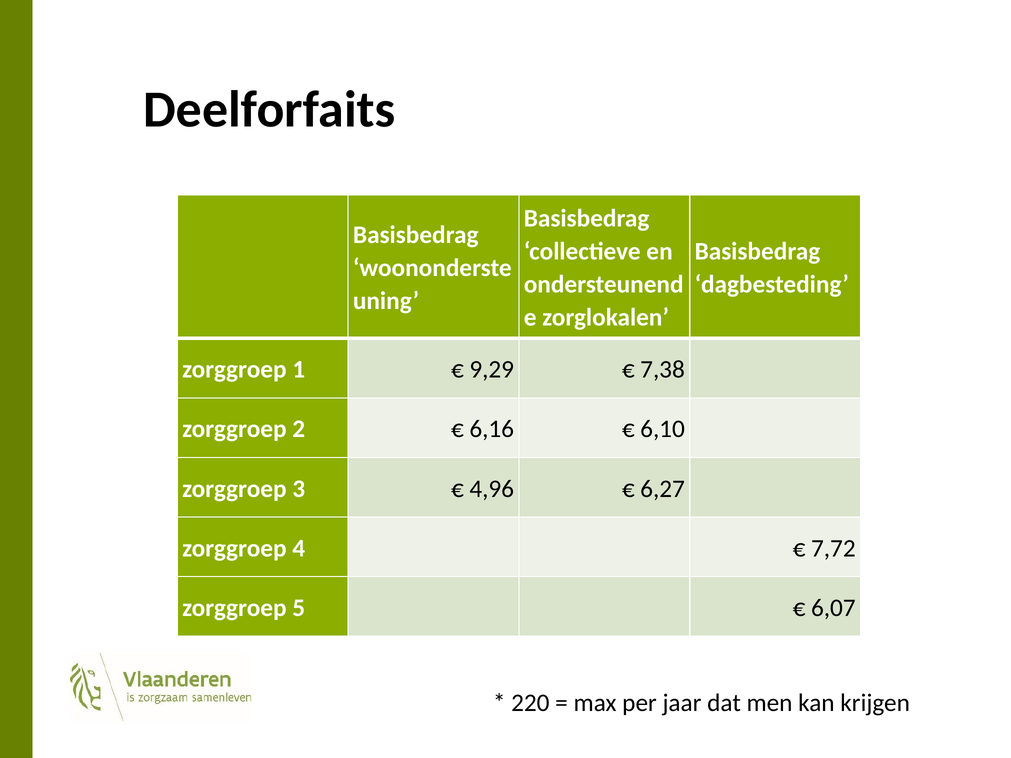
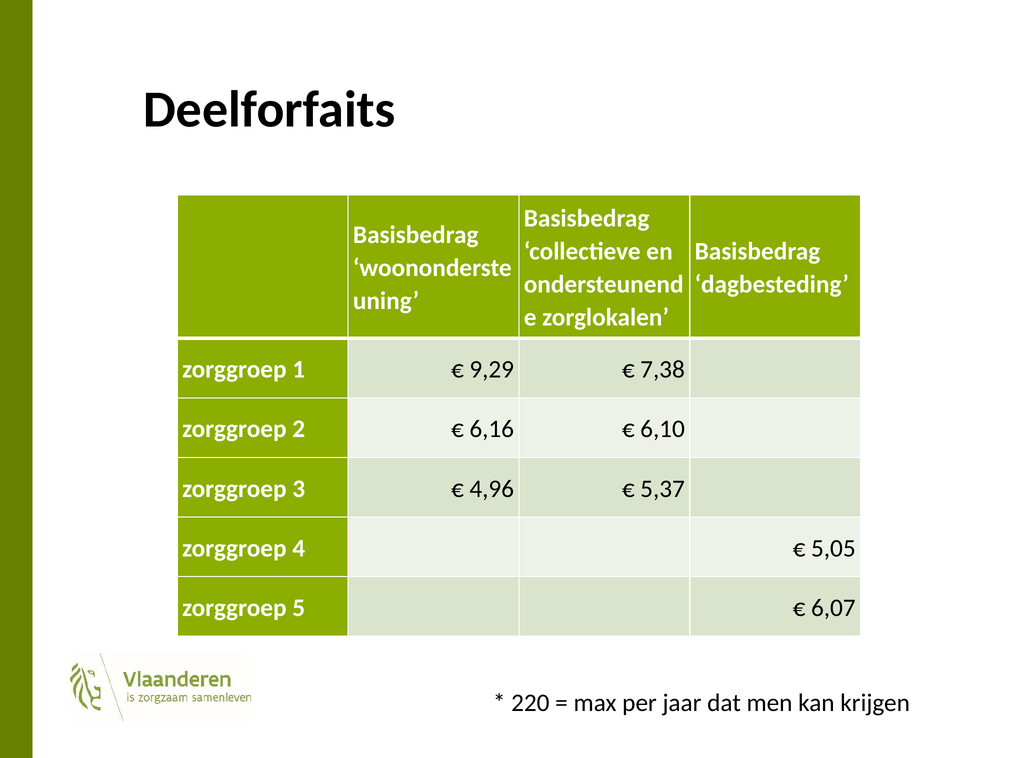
6,27: 6,27 -> 5,37 (663, 489)
7,72: 7,72 -> 5,05 (833, 548)
